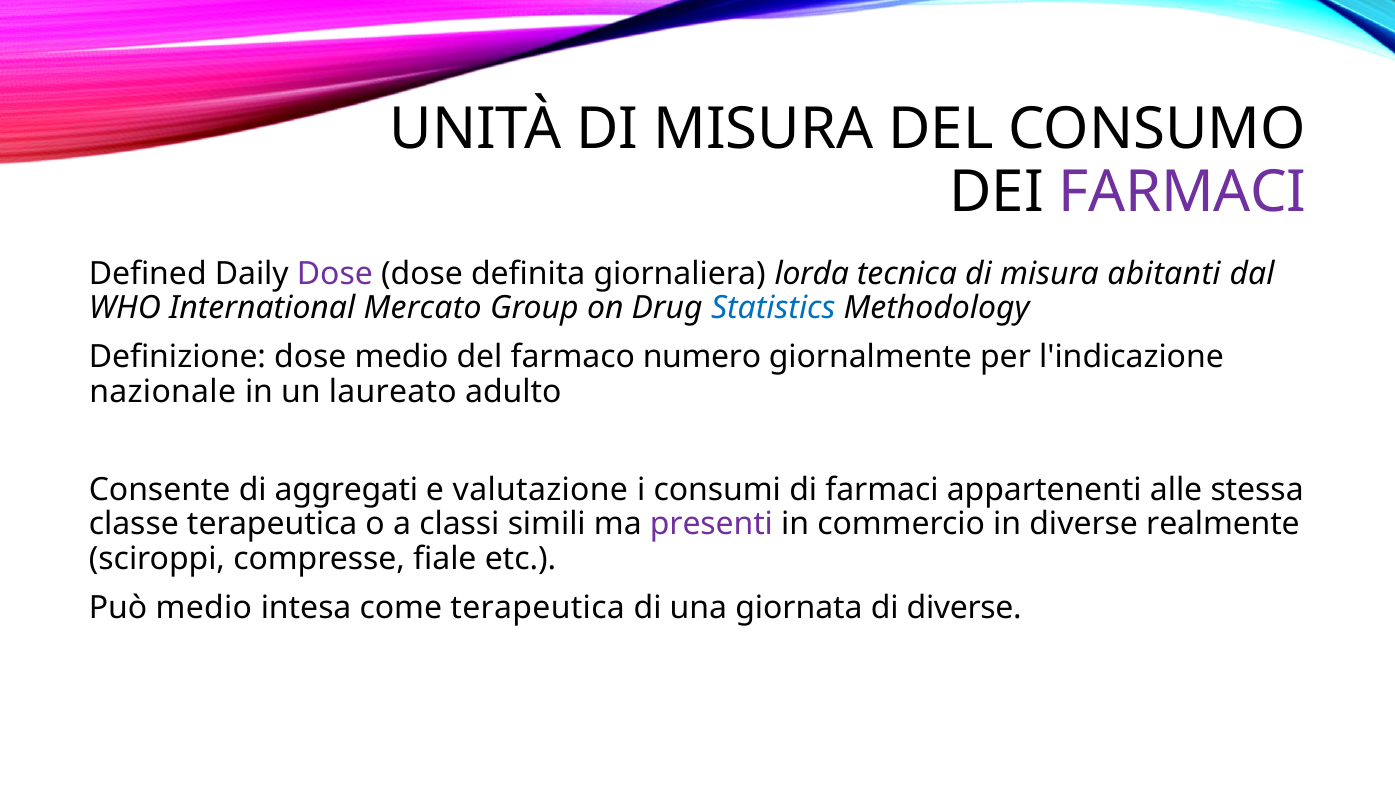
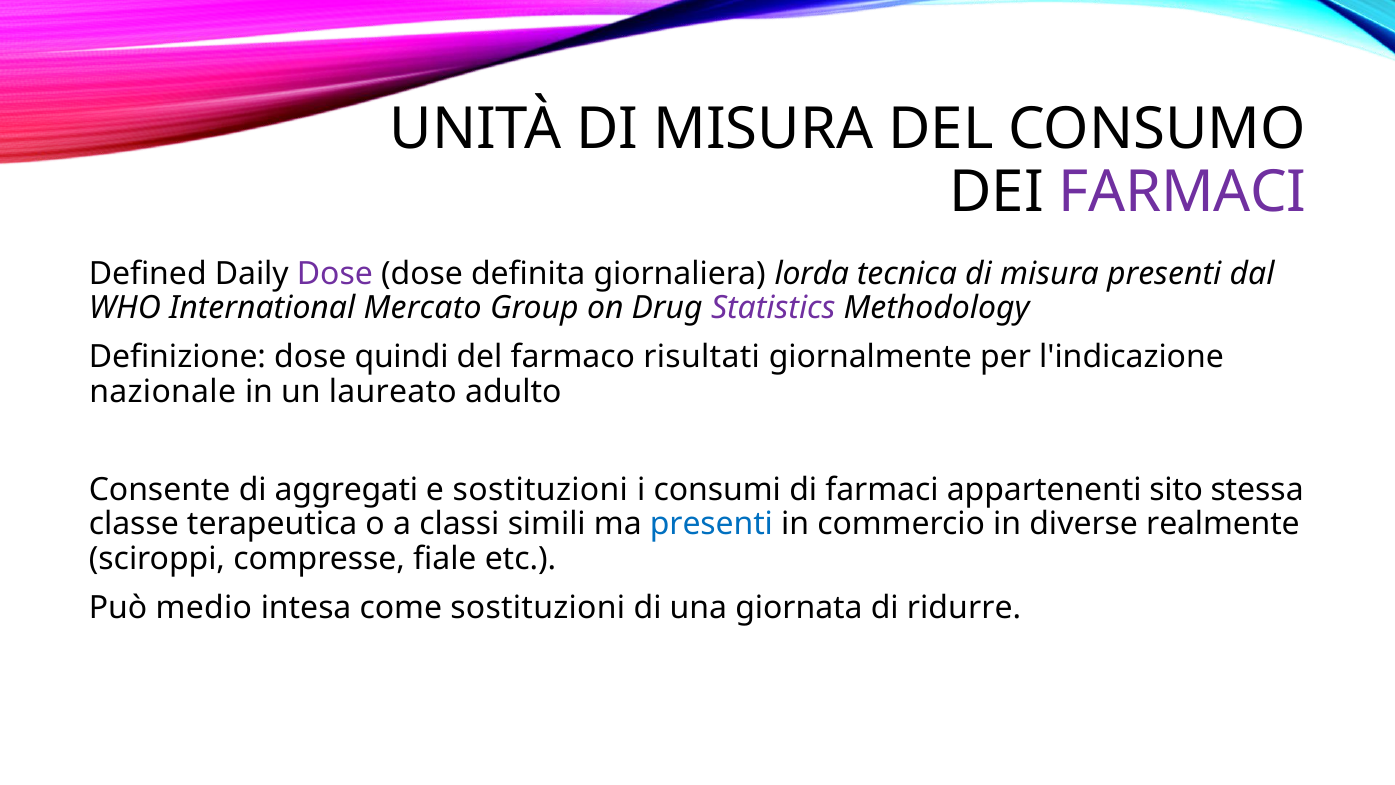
misura abitanti: abitanti -> presenti (1164, 273)
Statistics colour: blue -> purple (773, 308)
dose medio: medio -> quindi (402, 357)
numero: numero -> risultati (702, 357)
e valutazione: valutazione -> sostituzioni (540, 490)
alle: alle -> sito (1176, 490)
presenti colour: purple -> blue (711, 524)
come terapeutica: terapeutica -> sostituzioni (538, 608)
di diverse: diverse -> ridurre (964, 608)
